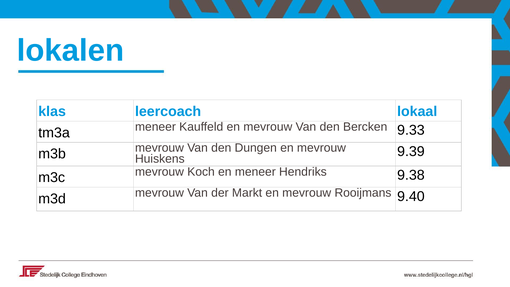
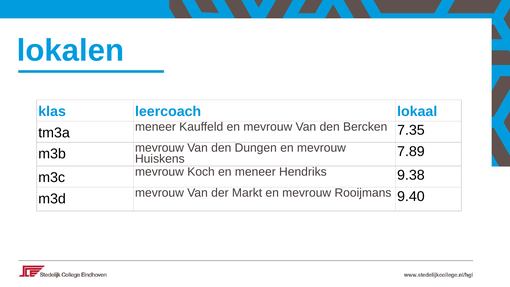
9.33: 9.33 -> 7.35 (411, 130)
9.39: 9.39 -> 7.89 (411, 151)
